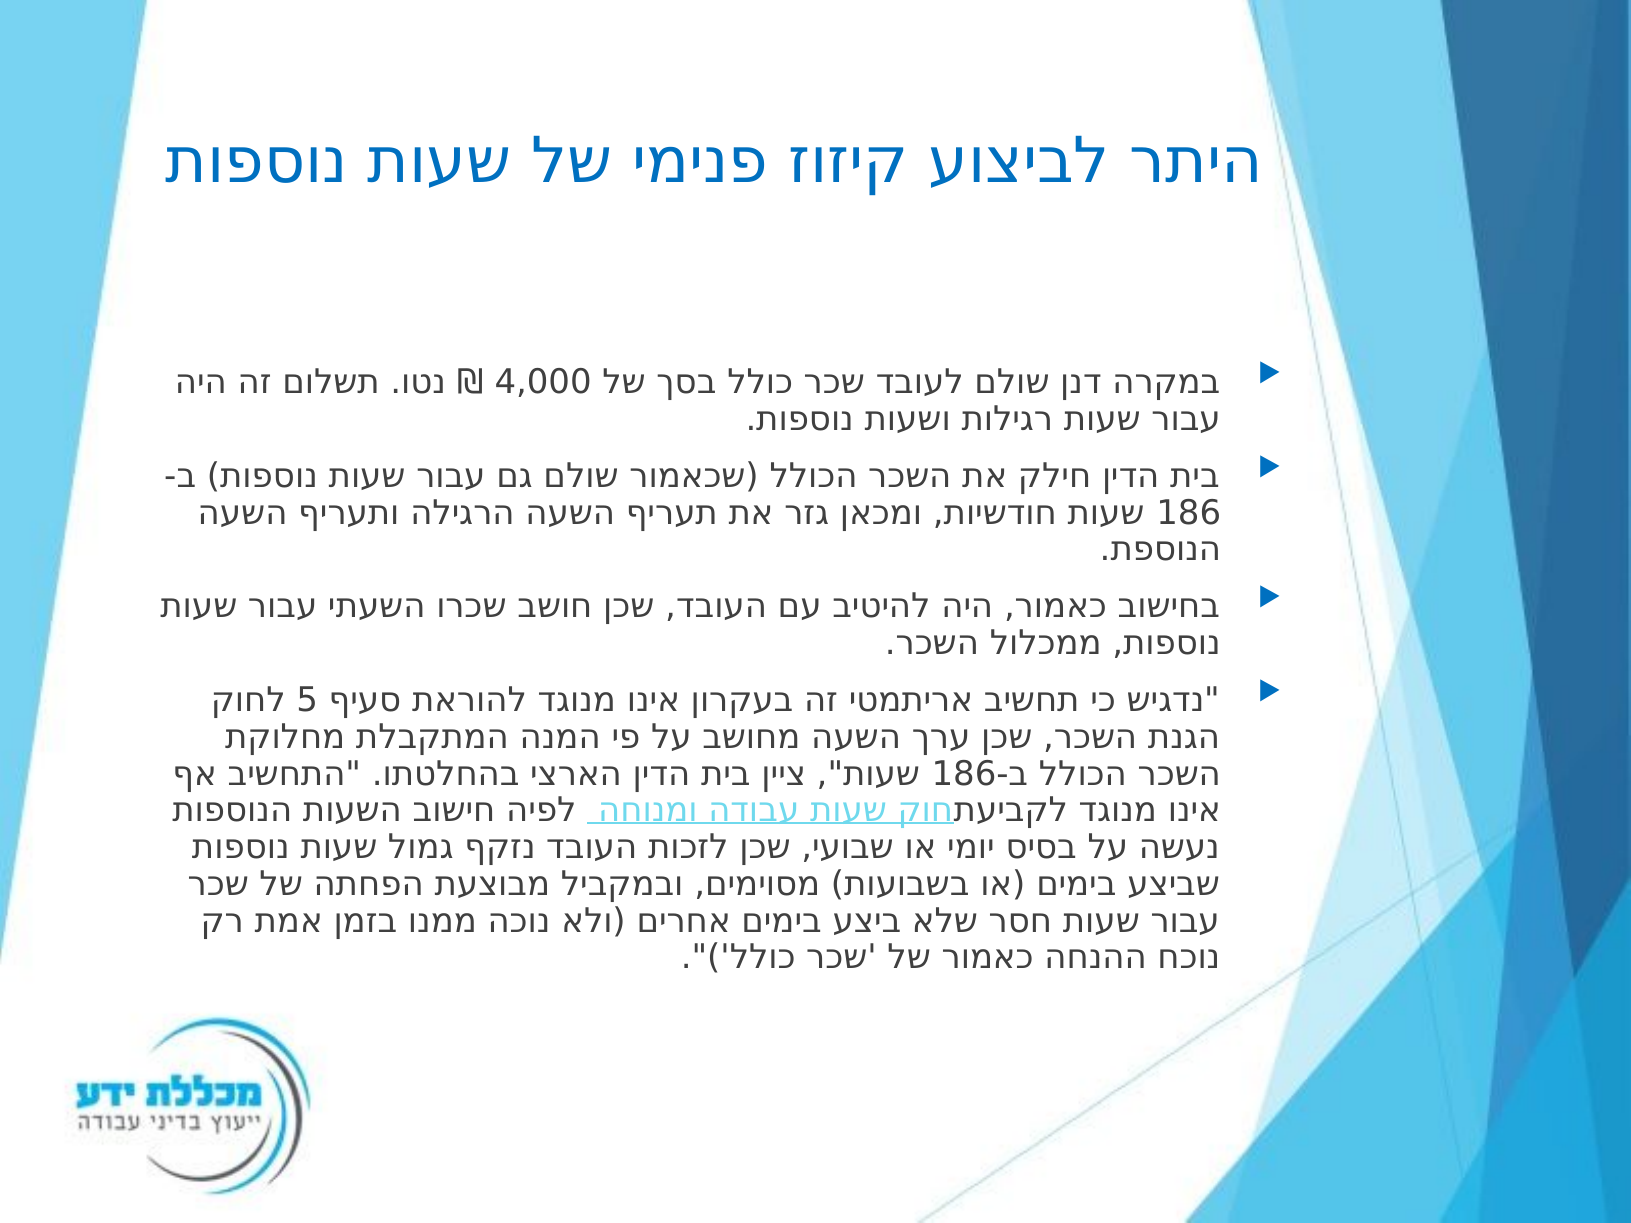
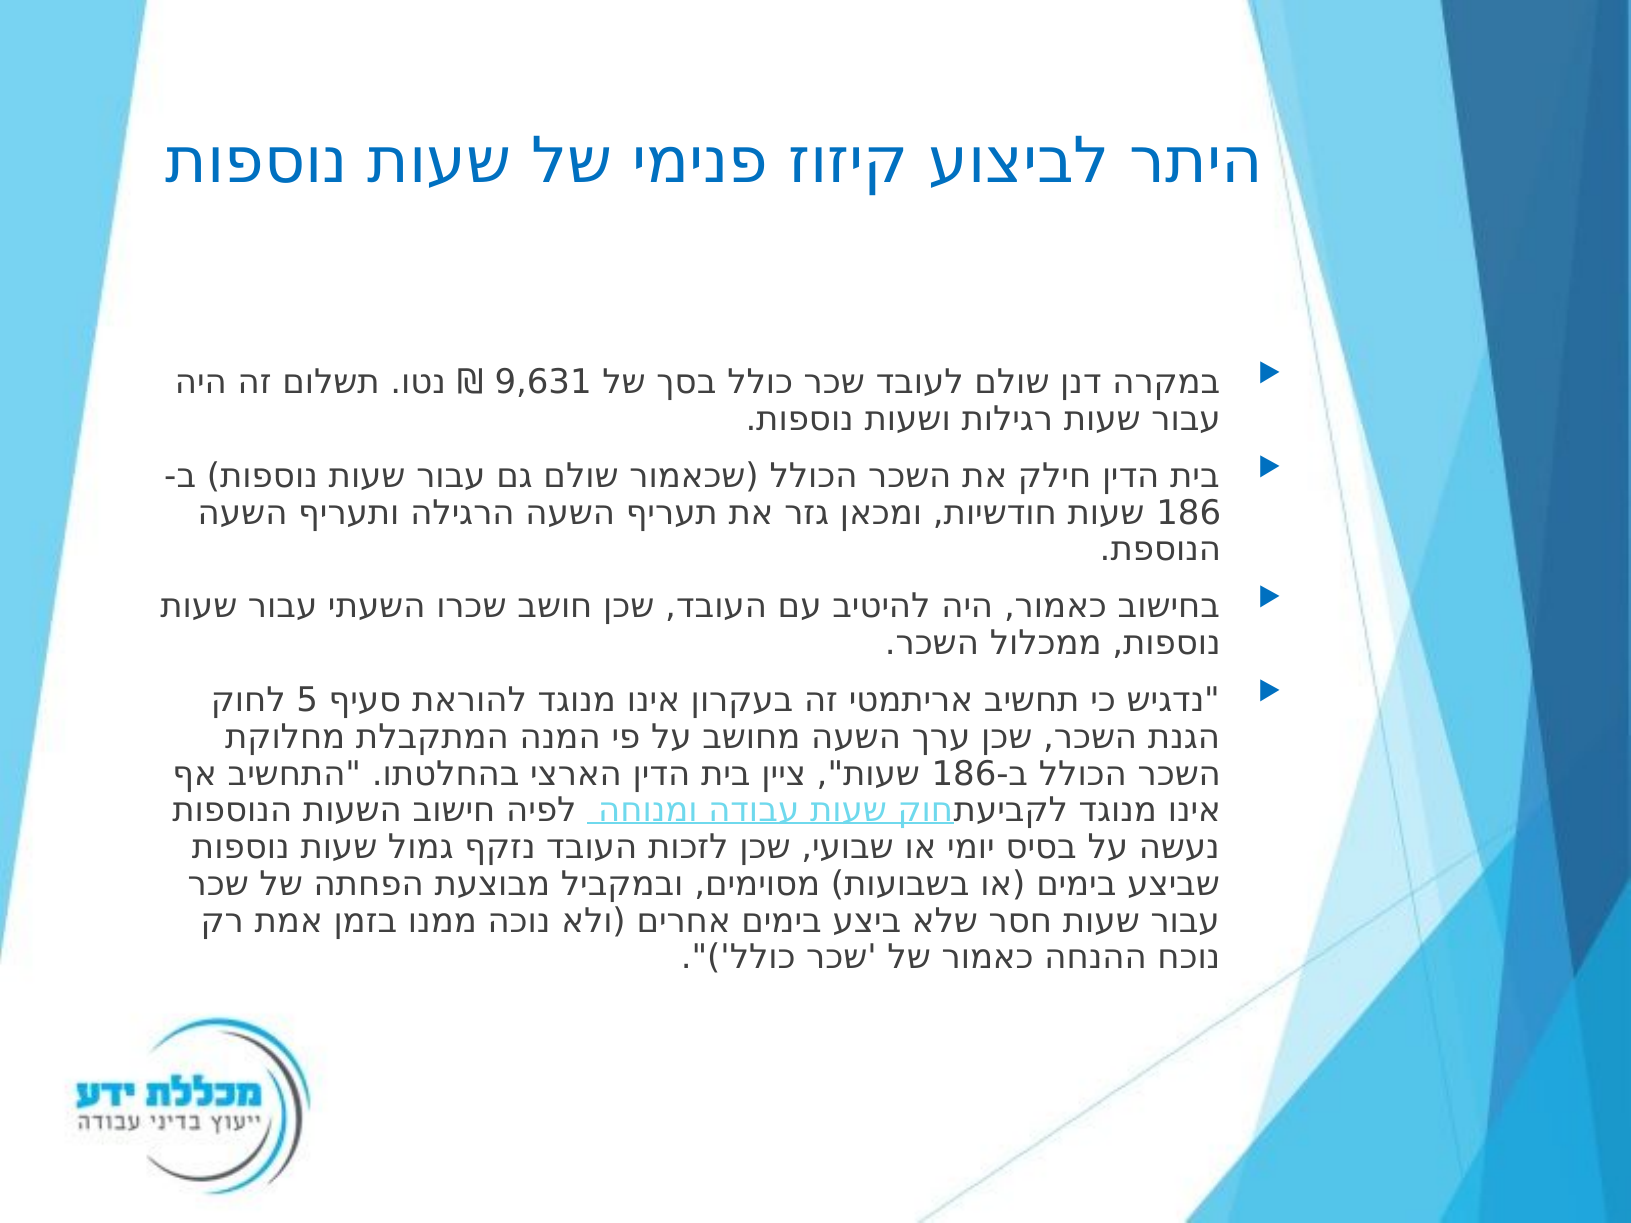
4,000: 4,000 -> 9,631 (543, 383)
